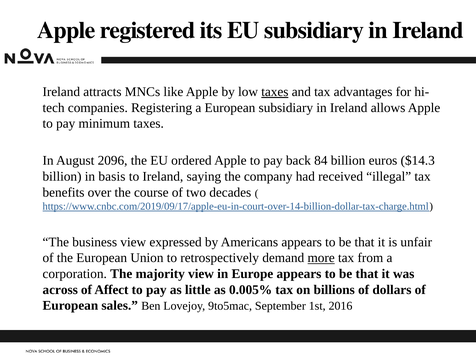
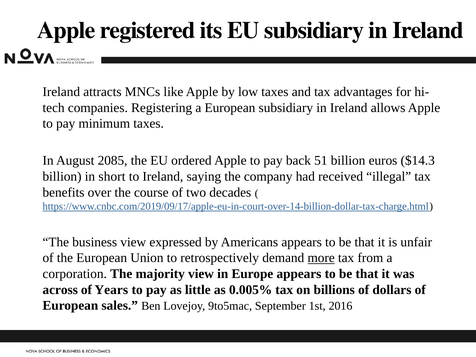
taxes underline: present -> none (275, 92)
2096: 2096 -> 2085 (113, 161)
84: 84 -> 51 (321, 161)
basis: basis -> short (112, 176)
Affect: Affect -> Years (111, 290)
